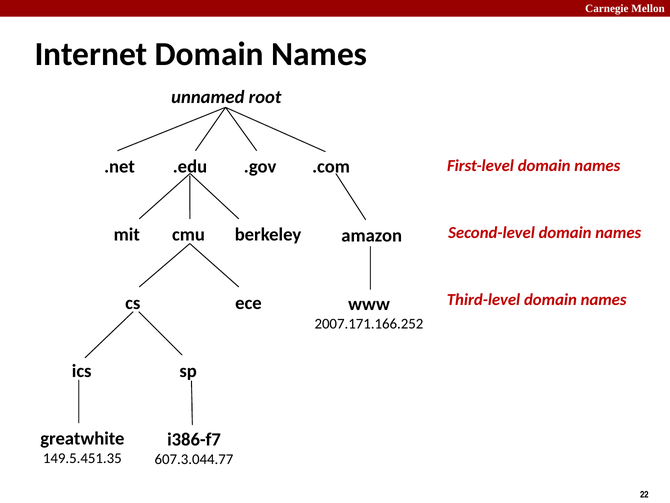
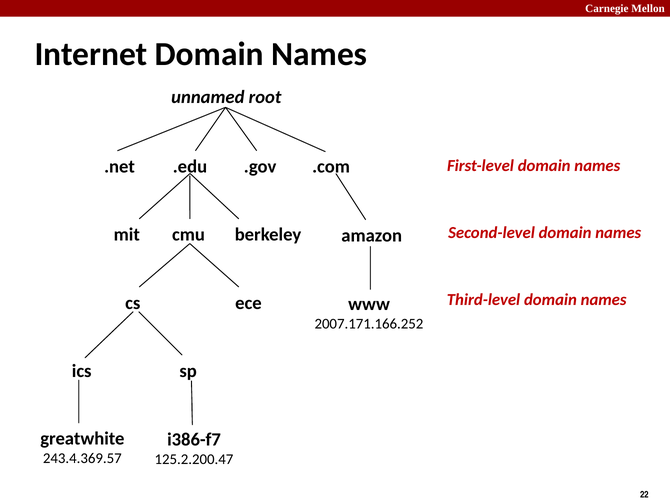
149.5.451.35: 149.5.451.35 -> 243.4.369.57 (82, 458)
607.3.044.77: 607.3.044.77 -> 125.2.200.47 (194, 459)
